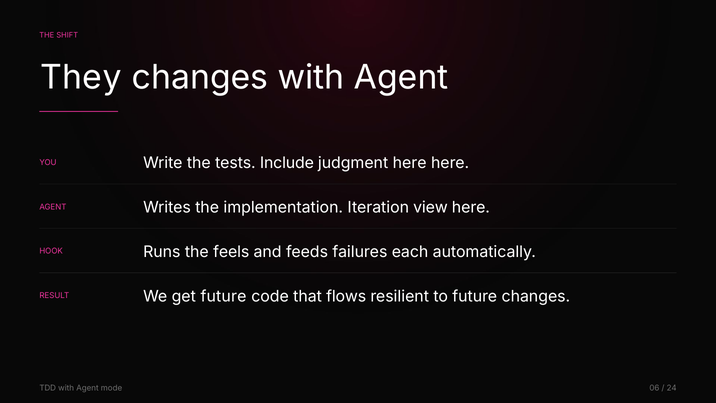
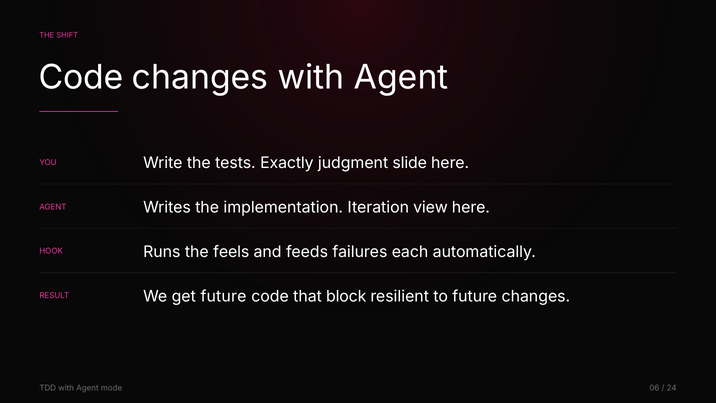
They: They -> Code (81, 77)
Include: Include -> Exactly (287, 163)
judgment here: here -> slide (410, 163)
flows: flows -> block (346, 296)
